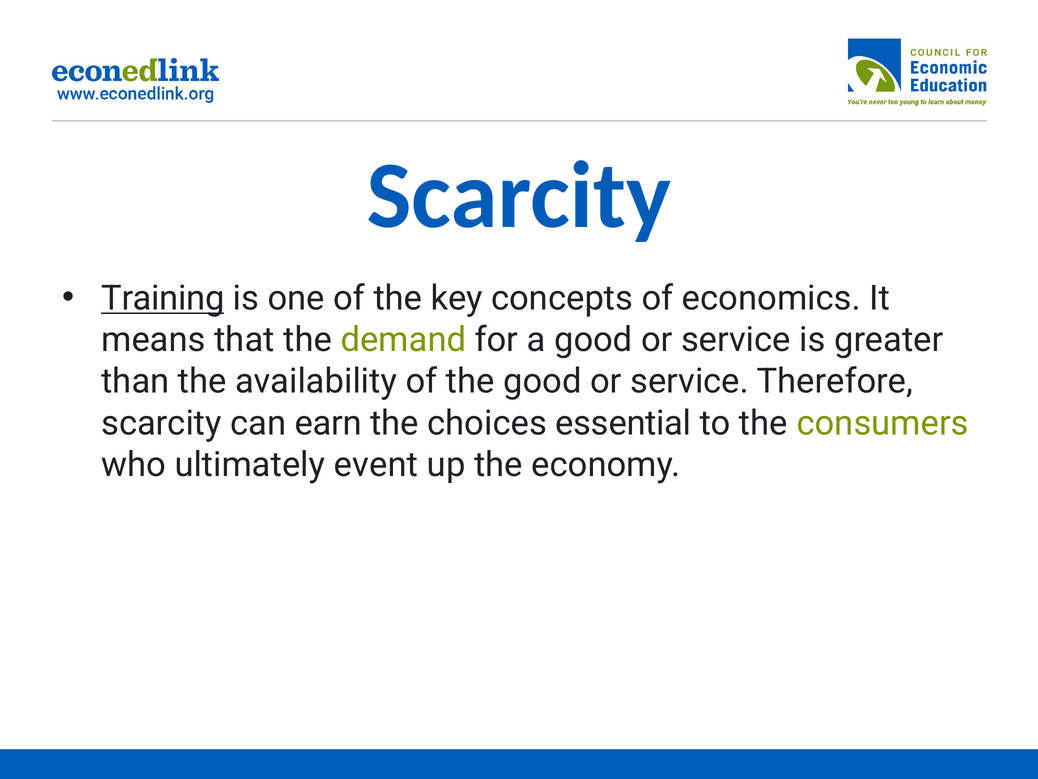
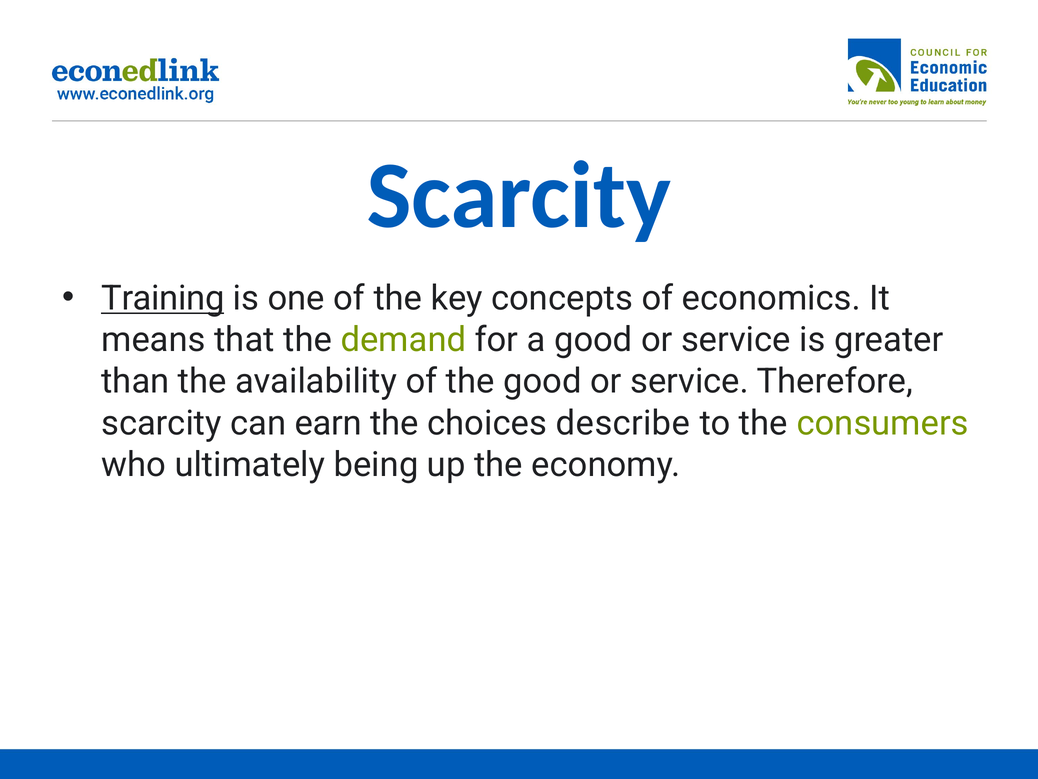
essential: essential -> describe (623, 423)
event: event -> being (376, 464)
